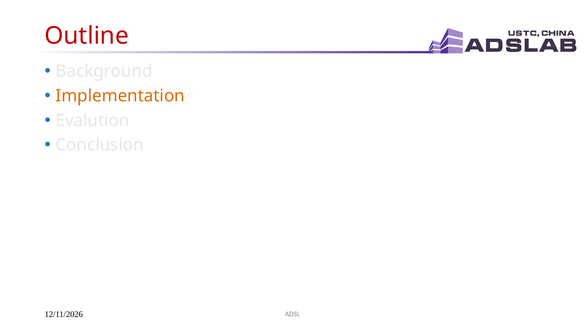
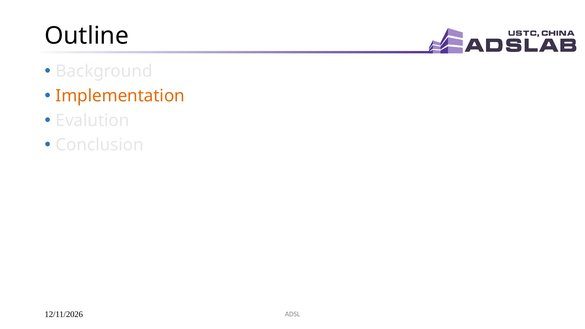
Outline colour: red -> black (87, 36)
